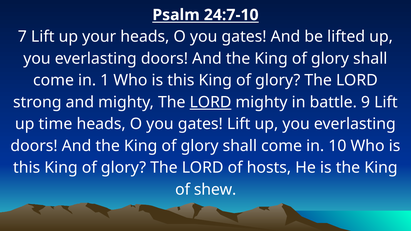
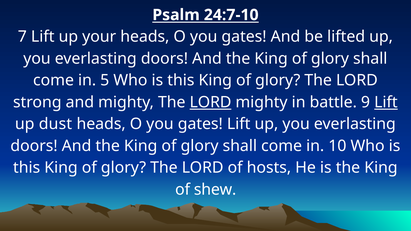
1: 1 -> 5 (105, 80)
Lift underline: none -> present (386, 102)
time: time -> dust (55, 124)
